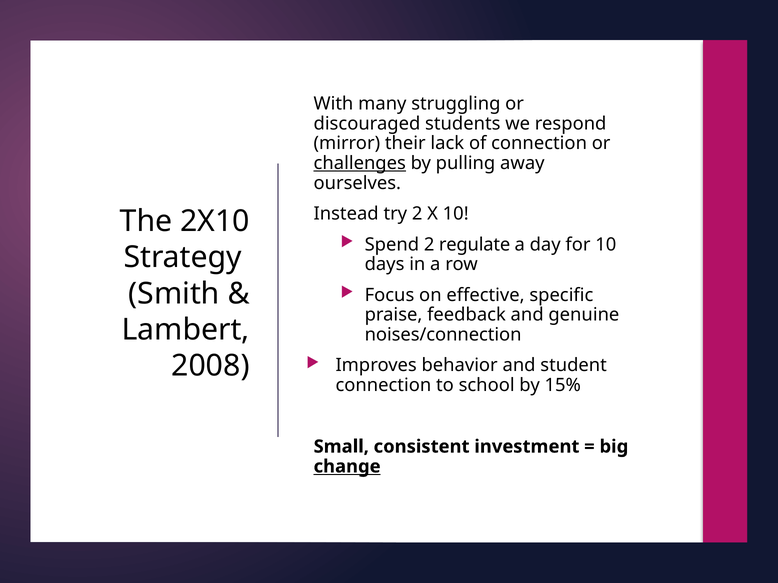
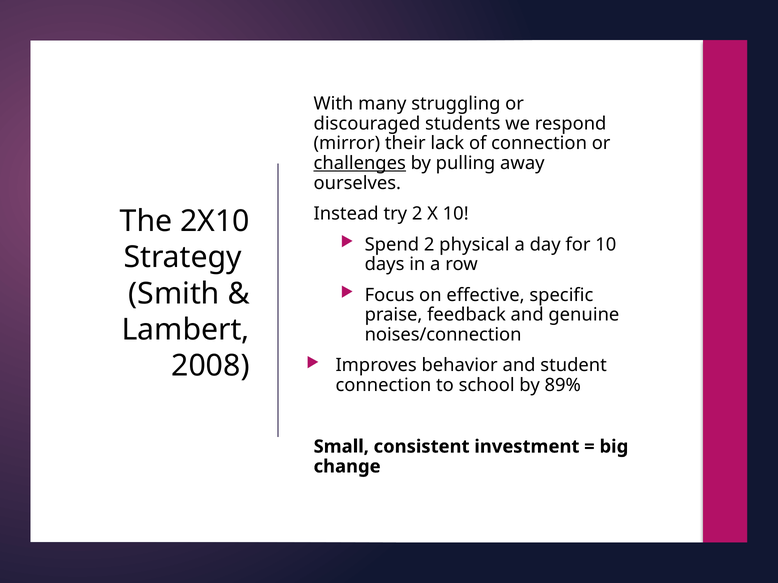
regulate: regulate -> physical (474, 245)
15%: 15% -> 89% (563, 386)
change underline: present -> none (347, 467)
